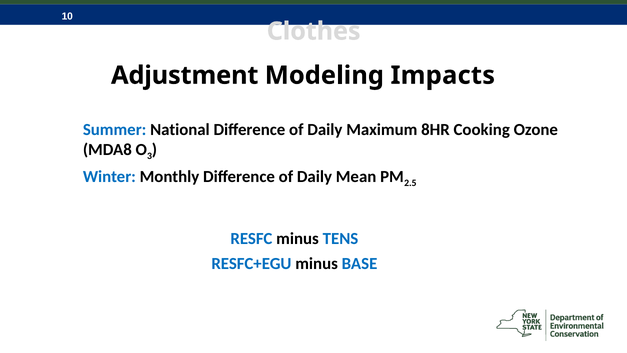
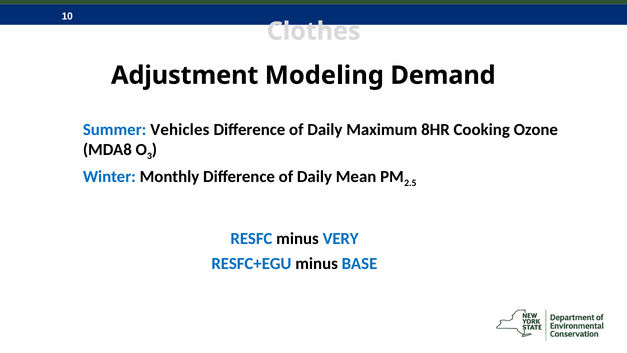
Impacts: Impacts -> Demand (443, 75)
National: National -> Vehicles (180, 130)
TENS: TENS -> VERY (341, 238)
